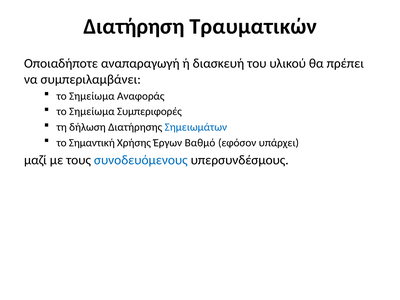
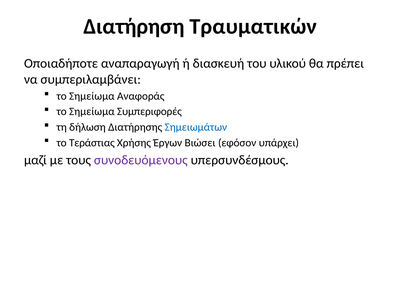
Σημαντική: Σημαντική -> Τεράστιας (92, 143)
Βαθμό: Βαθμό -> Βιώσει (200, 143)
συνοδευόμενους colour: blue -> purple (141, 160)
